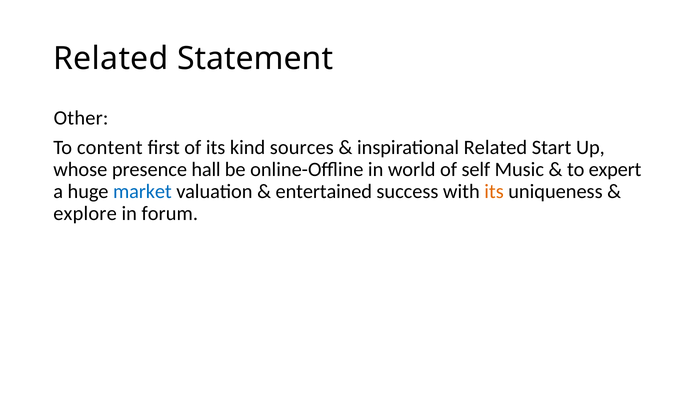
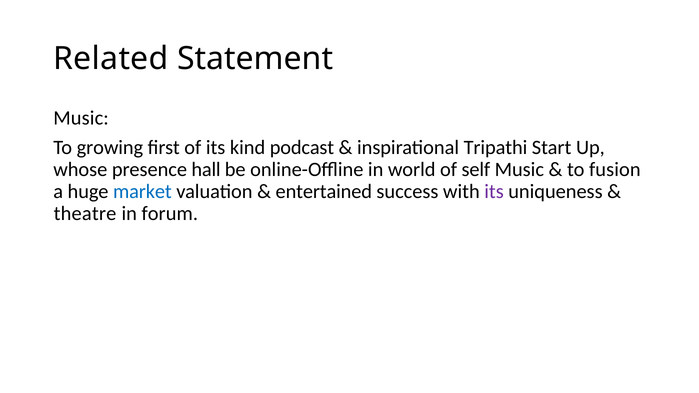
Other: Other -> Music (81, 118)
content: content -> growing (110, 147)
sources: sources -> podcast (302, 147)
inspirational Related: Related -> Tripathi (495, 147)
expert: expert -> fusion (615, 170)
its colour: orange -> purple (494, 192)
explore: explore -> theatre (85, 214)
